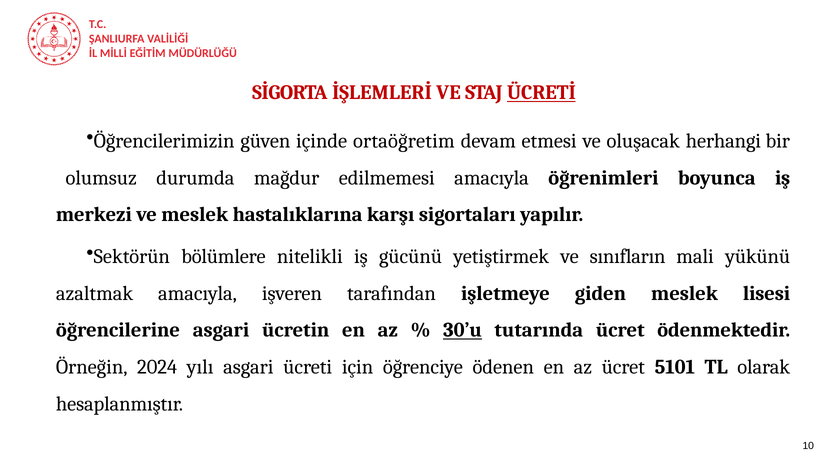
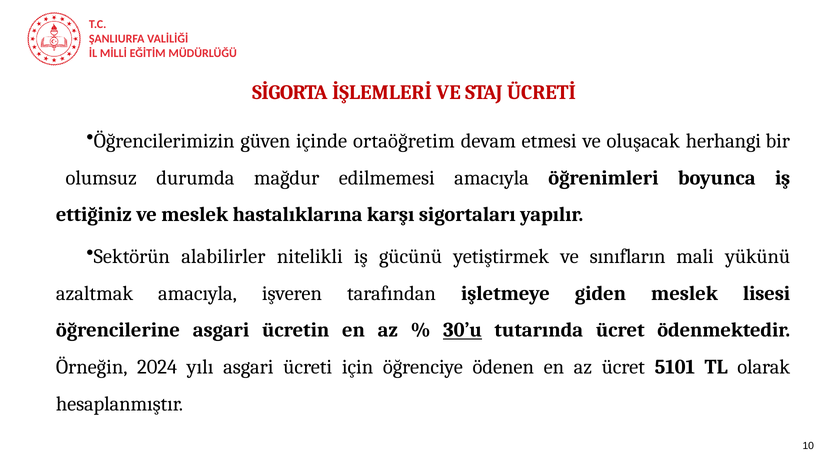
ÜCRETİ underline: present -> none (541, 93)
merkezi: merkezi -> ettiğiniz (94, 215)
bölümlere: bölümlere -> alabilirler (223, 257)
